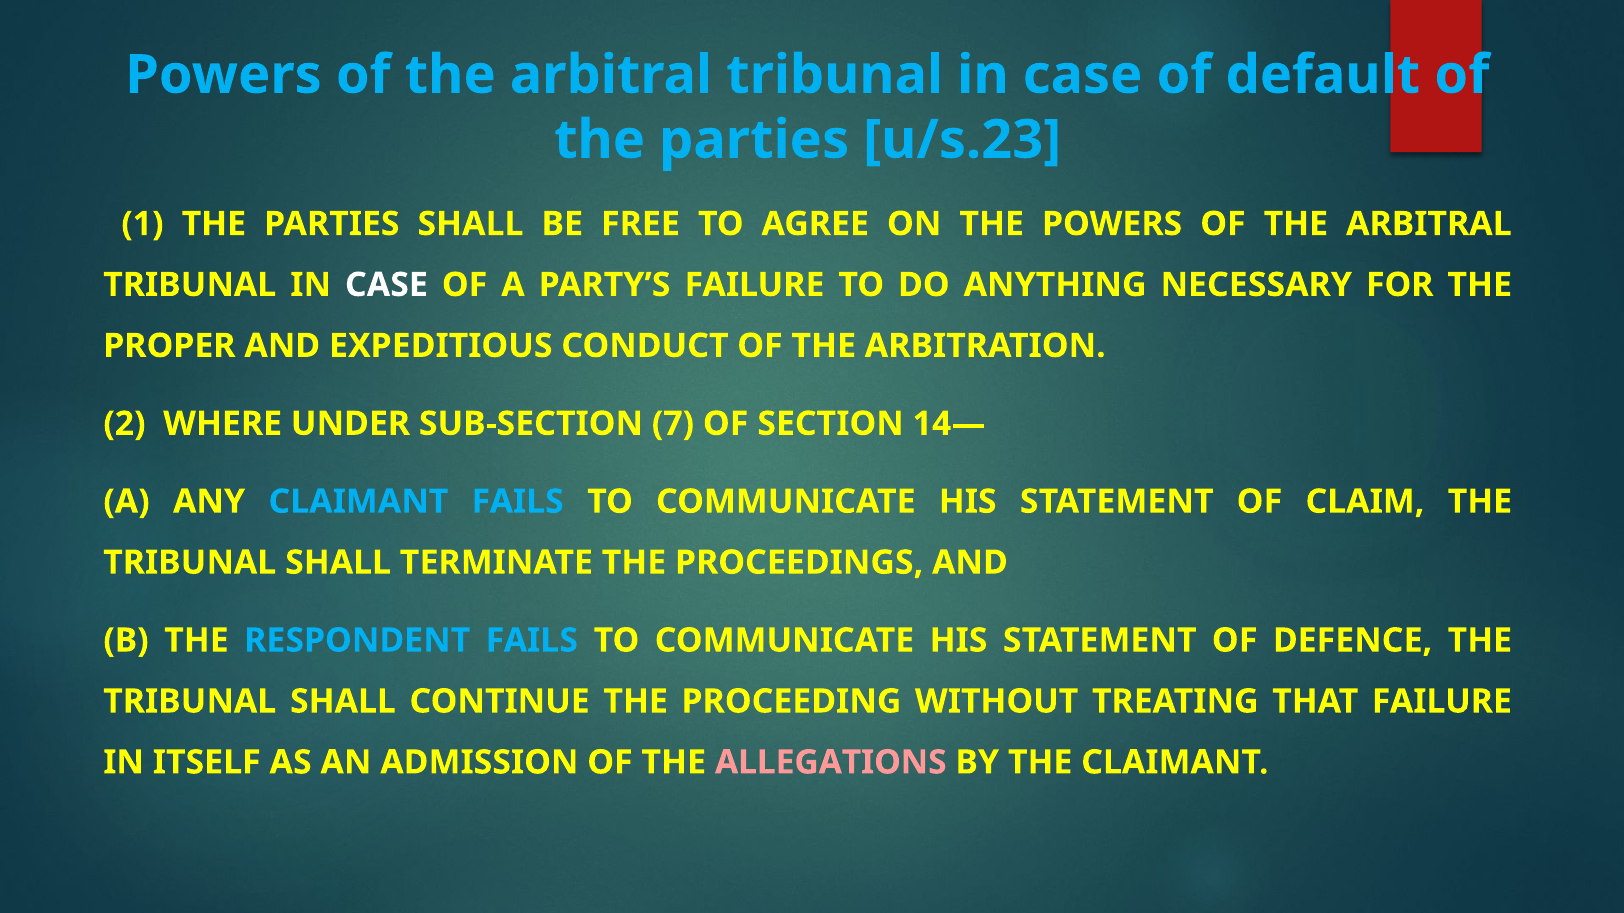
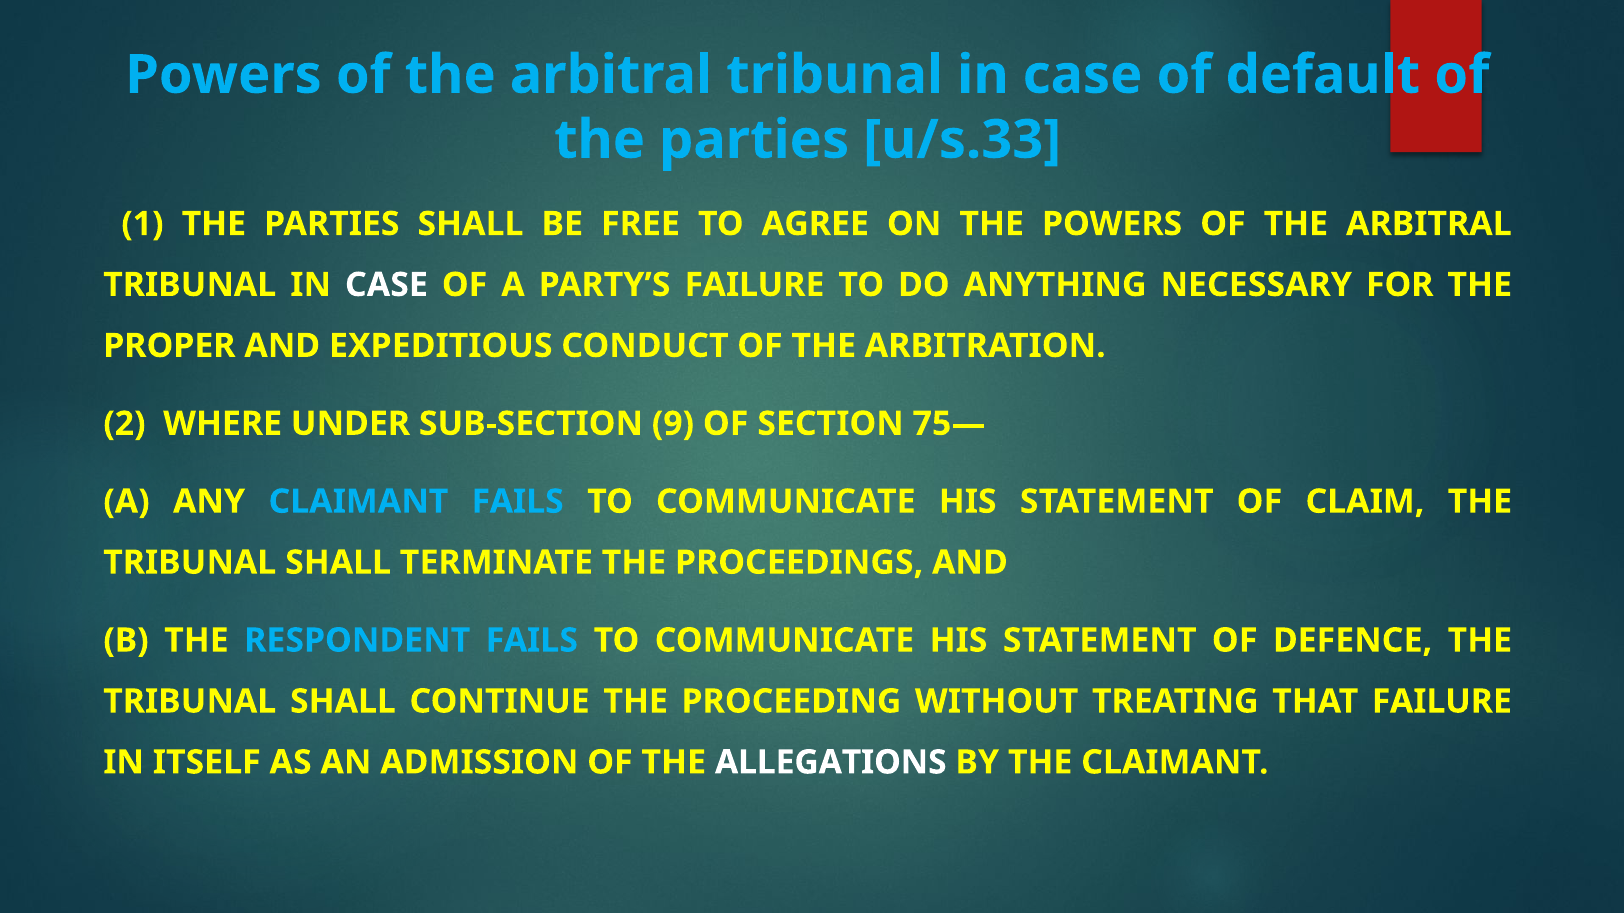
u/s.23: u/s.23 -> u/s.33 (962, 140)
7: 7 -> 9 (673, 424)
14—: 14— -> 75— (949, 424)
ALLEGATIONS colour: pink -> white (831, 763)
